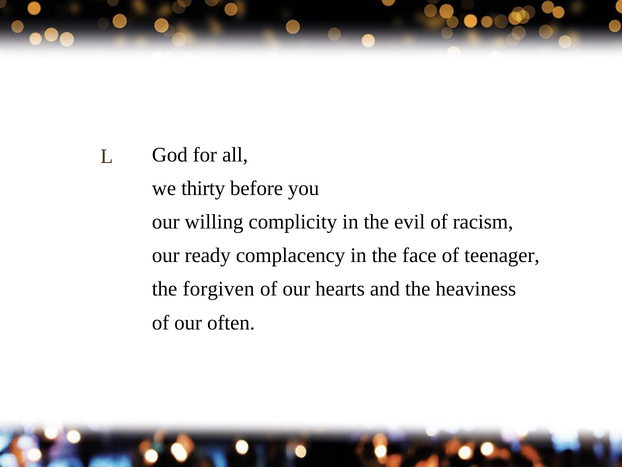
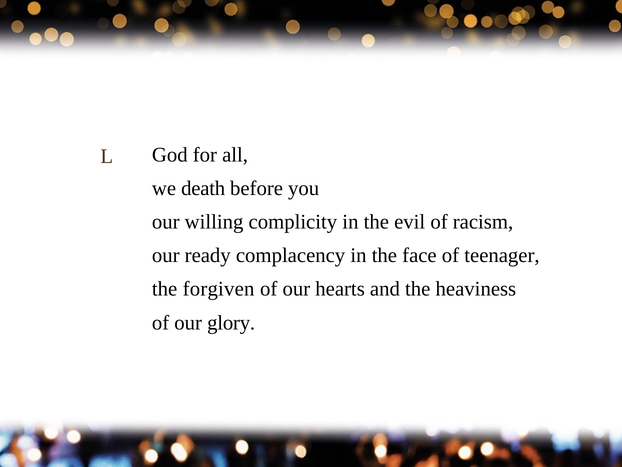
thirty: thirty -> death (203, 188)
often: often -> glory (231, 322)
